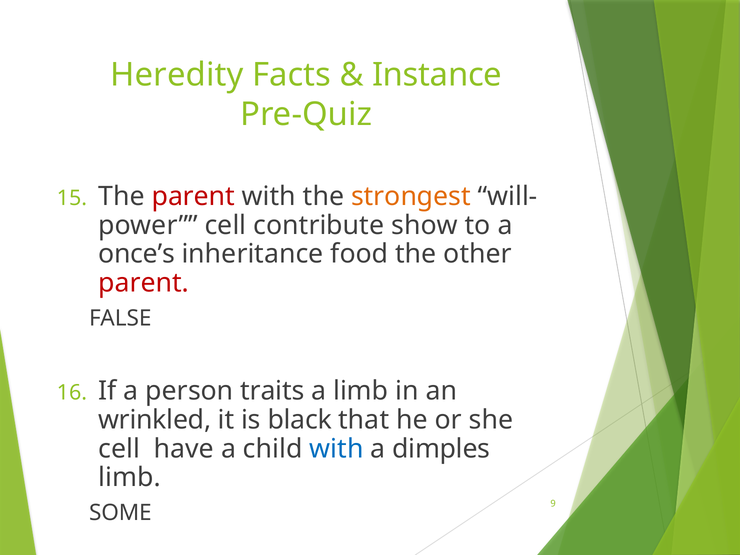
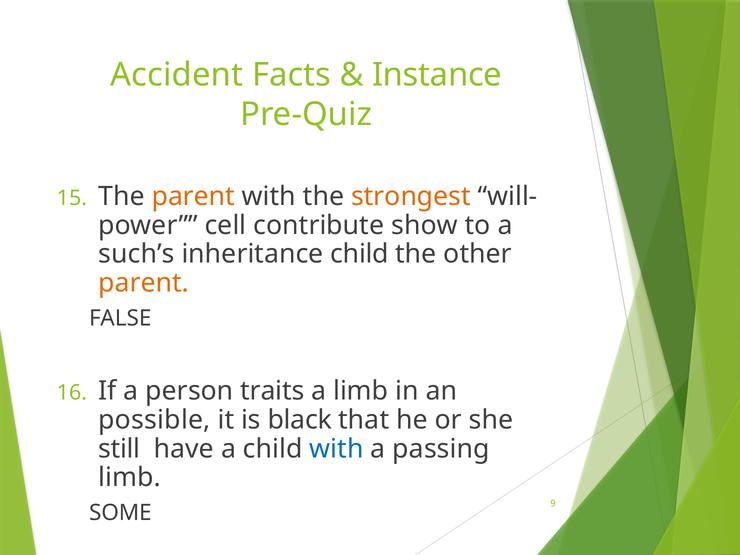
Heredity: Heredity -> Accident (177, 75)
parent colour: red -> orange (193, 196)
once’s: once’s -> such’s (136, 254)
inheritance food: food -> child (359, 254)
parent colour: red -> orange (144, 283)
wrinkled: wrinkled -> possible (154, 420)
cell: cell -> still (119, 449)
dimples: dimples -> passing (441, 449)
